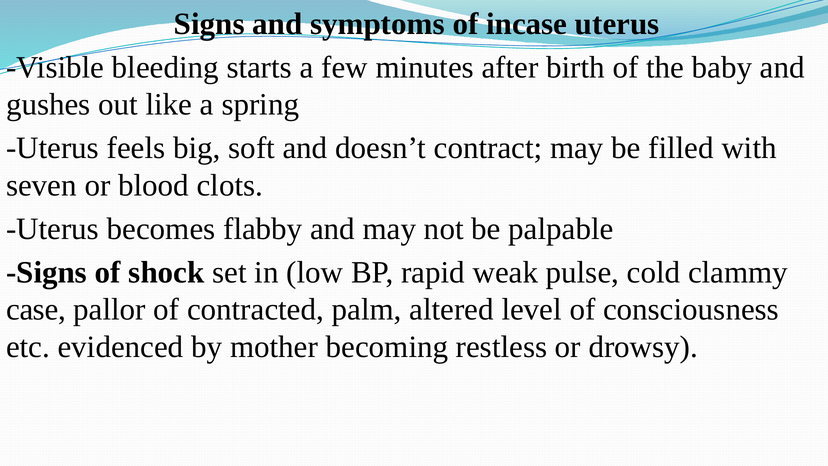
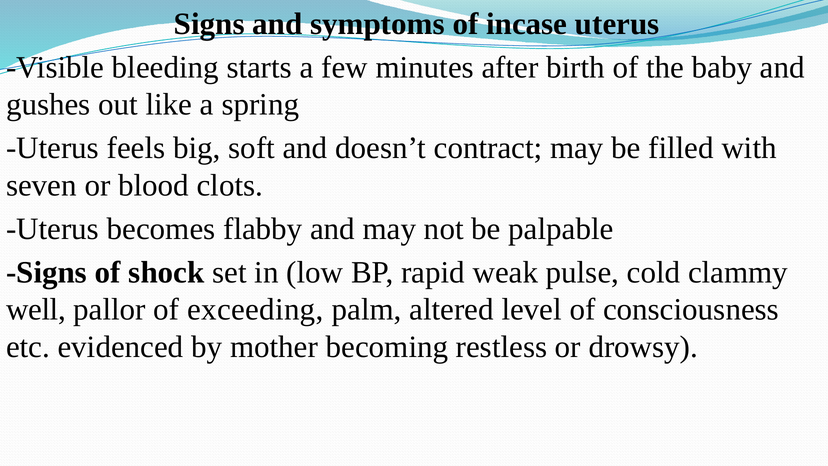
case: case -> well (36, 310)
contracted: contracted -> exceeding (255, 310)
